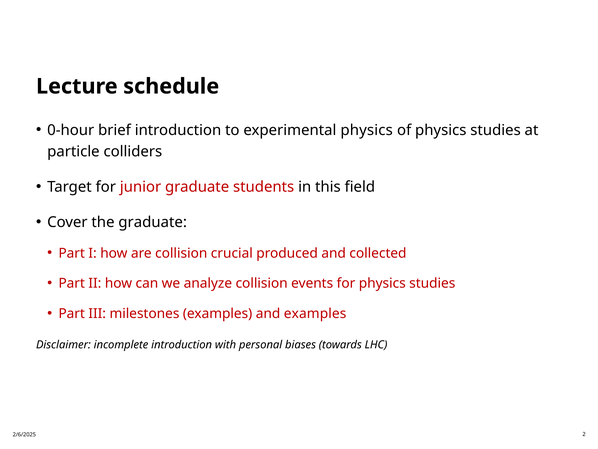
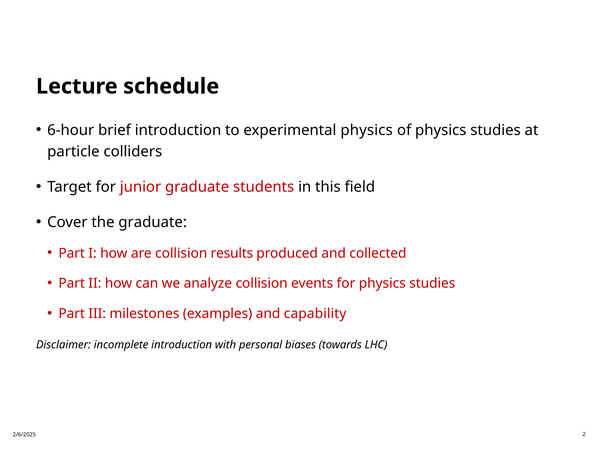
0-hour: 0-hour -> 6-hour (71, 130)
crucial: crucial -> results (232, 253)
and examples: examples -> capability (315, 313)
